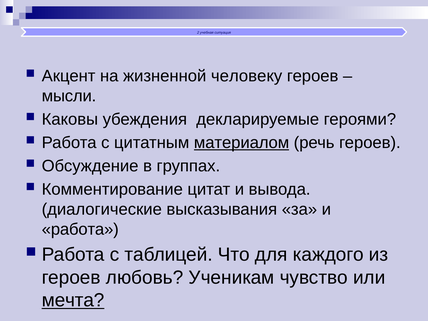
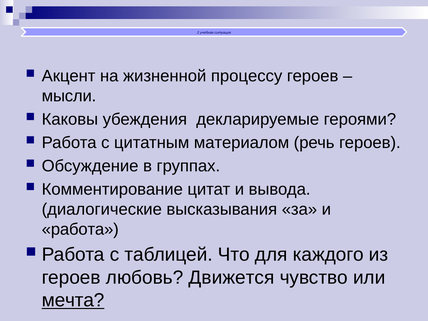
человеку: человеку -> процессу (247, 76)
материалом underline: present -> none (242, 143)
Ученикам: Ученикам -> Движется (232, 277)
